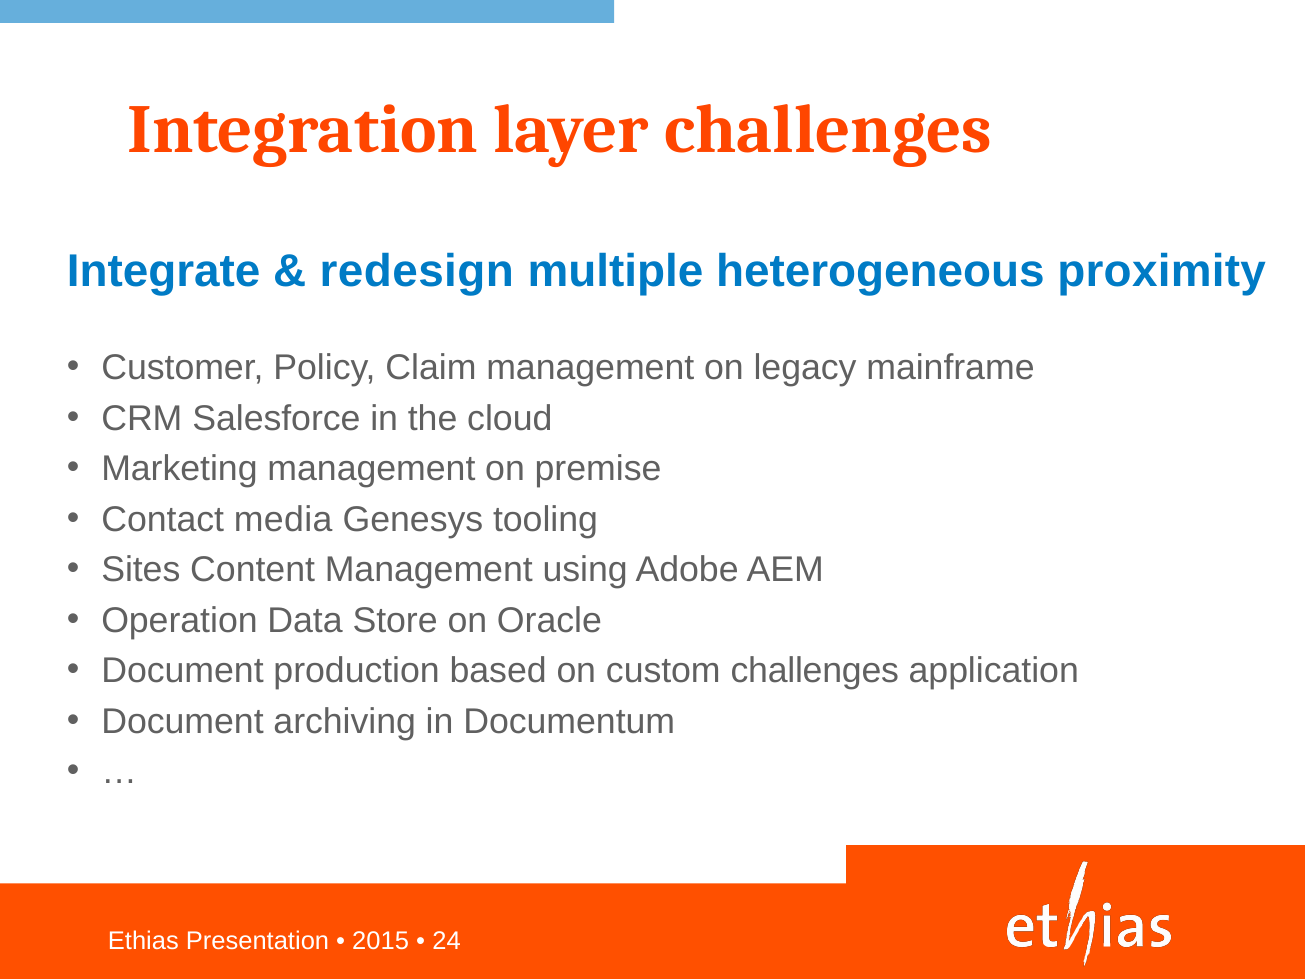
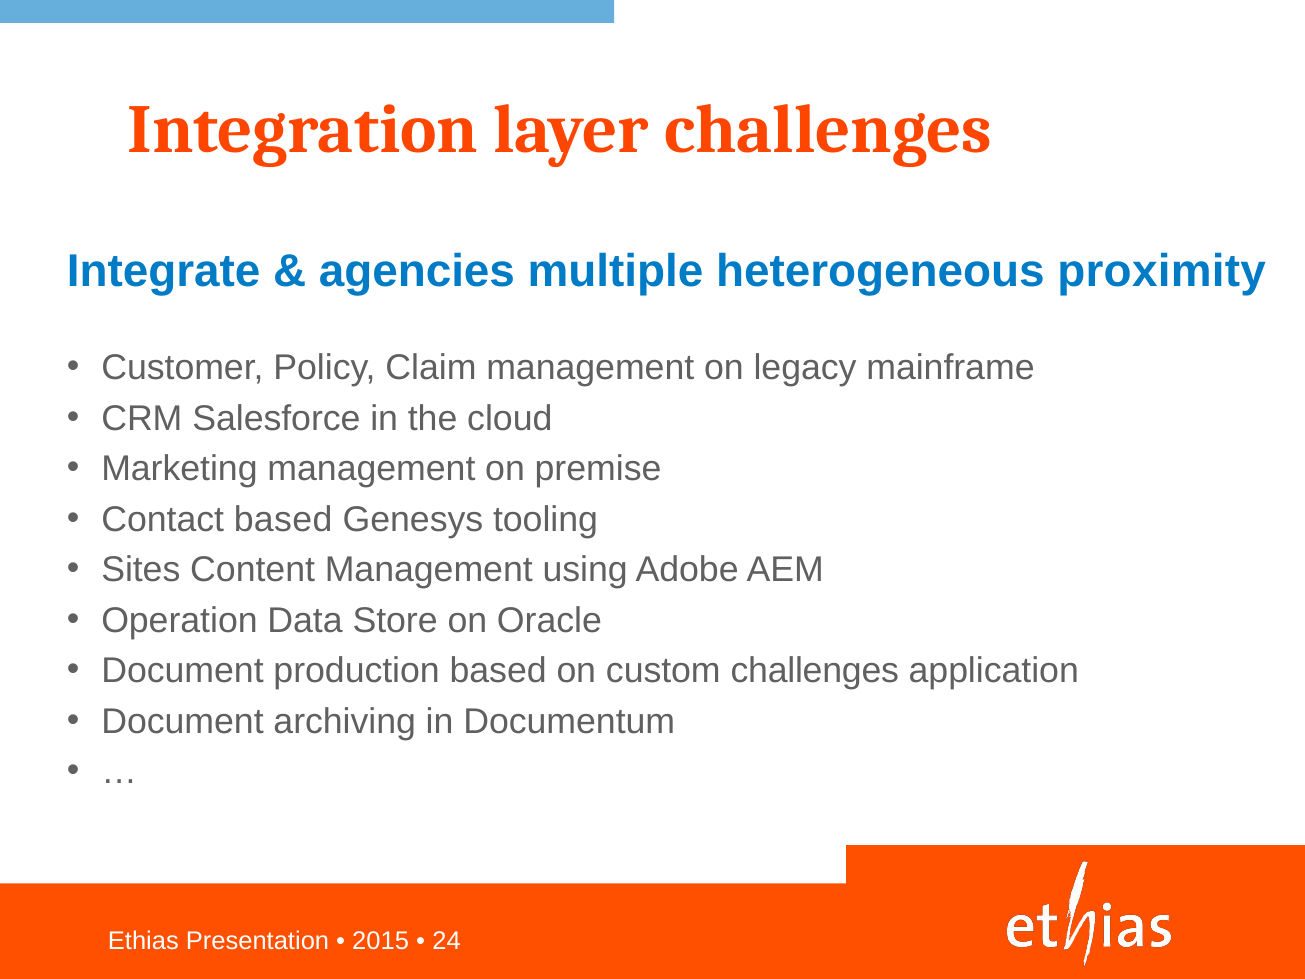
redesign: redesign -> agencies (417, 272)
Contact media: media -> based (283, 519)
